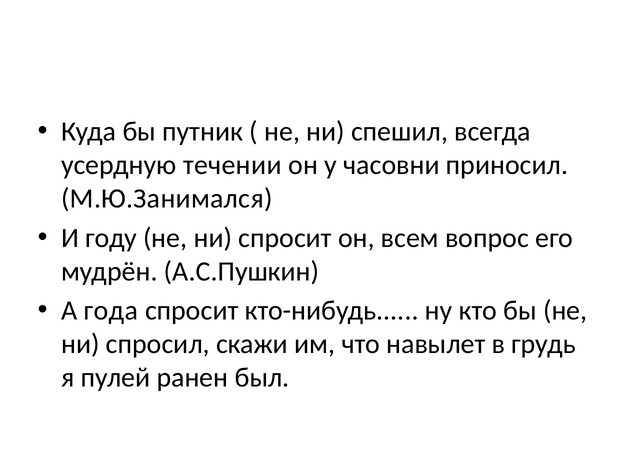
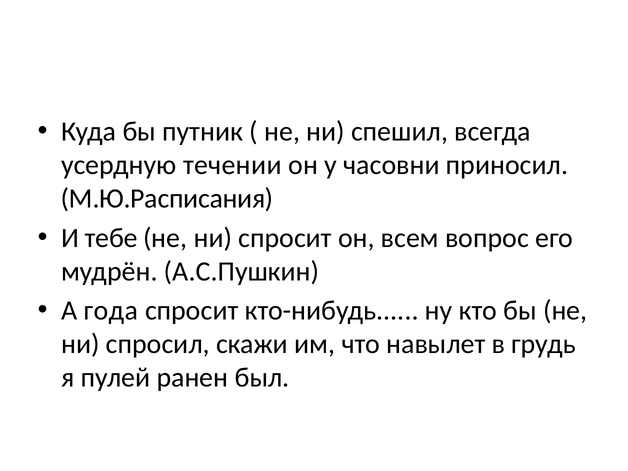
М.Ю.Занимался: М.Ю.Занимался -> М.Ю.Расписания (167, 199)
году: году -> тебе (111, 238)
